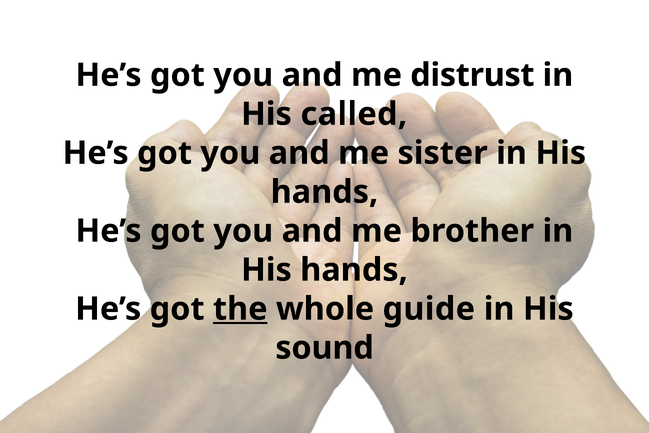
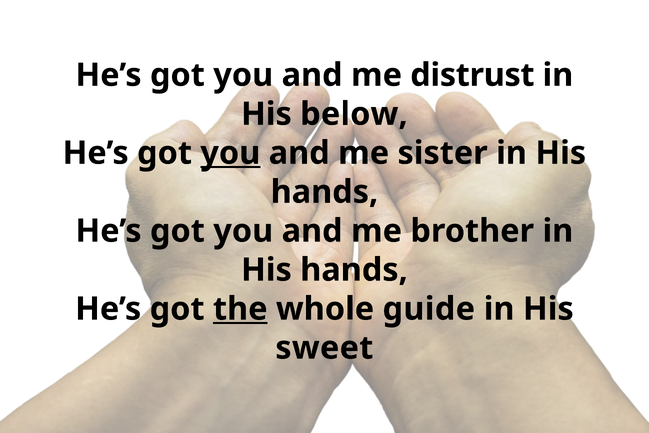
called: called -> below (354, 114)
you underline: none -> present (230, 153)
sound: sound -> sweet (324, 348)
